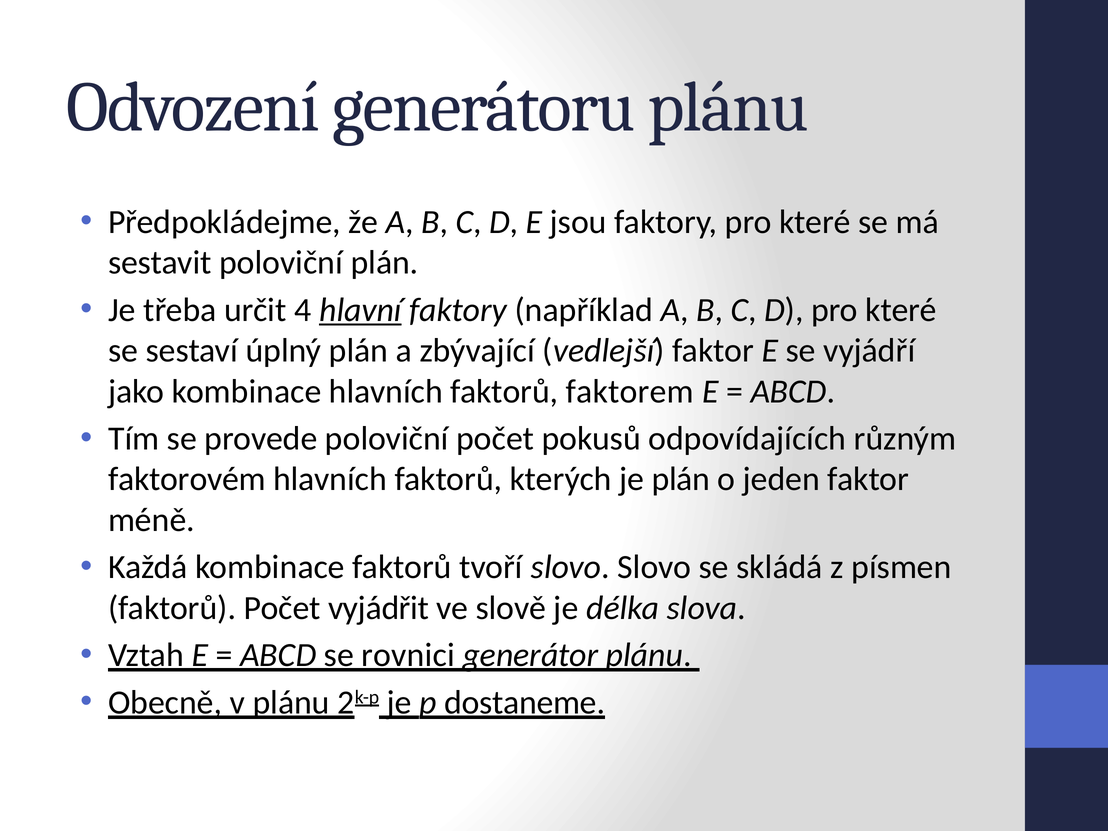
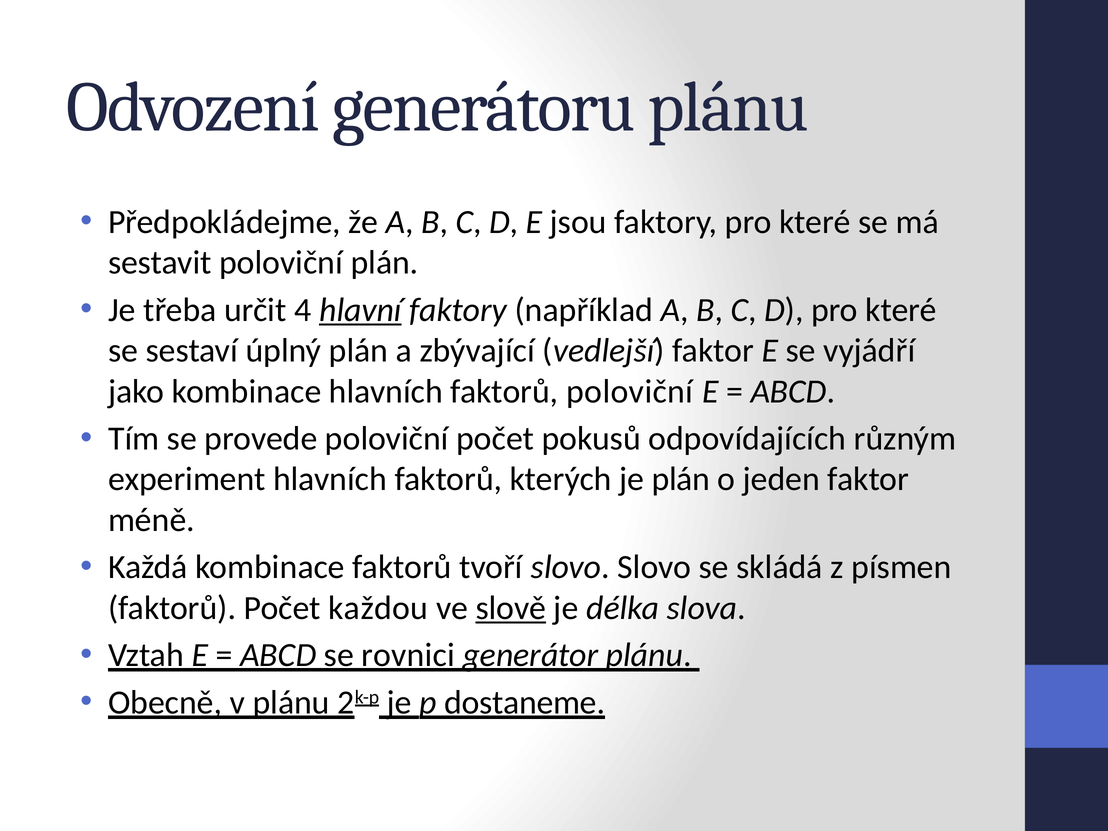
faktorů faktorem: faktorem -> poloviční (630, 391)
faktorovém: faktorovém -> experiment (187, 479)
vyjádřit: vyjádřit -> každou (378, 608)
slově underline: none -> present (511, 608)
